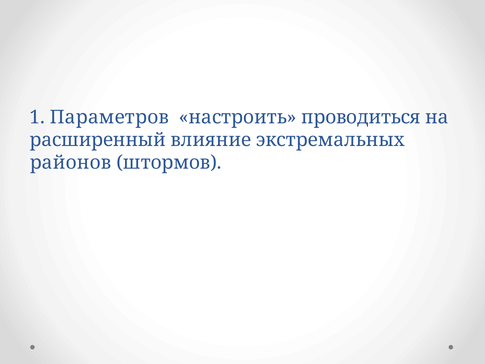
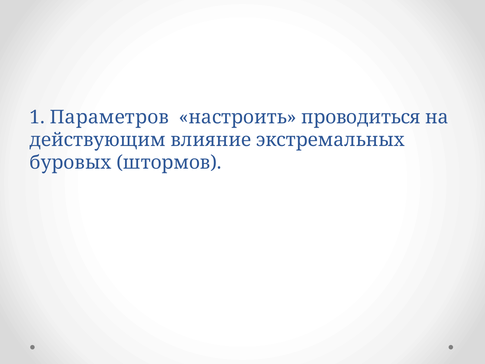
расширенный: расширенный -> действующим (98, 140)
районов: районов -> буровых (71, 163)
